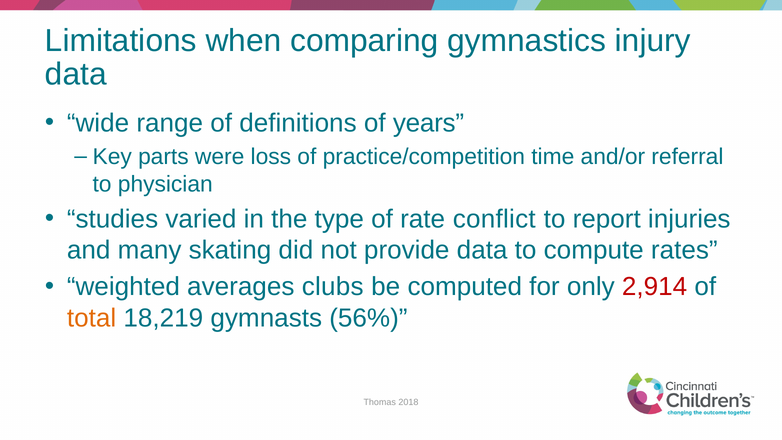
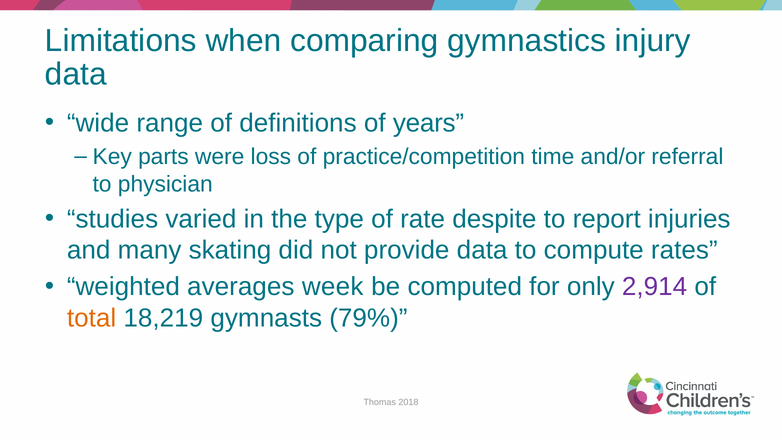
conflict: conflict -> despite (494, 219)
clubs: clubs -> week (333, 287)
2,914 colour: red -> purple (655, 287)
56%: 56% -> 79% (368, 318)
